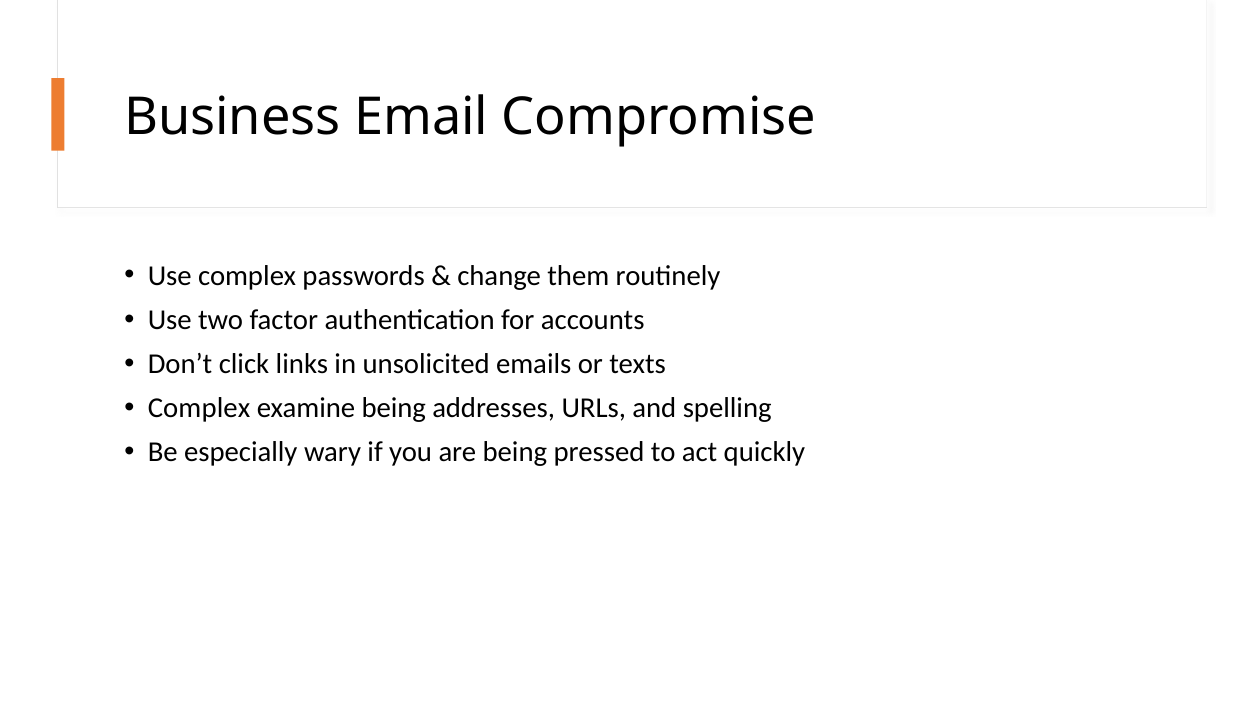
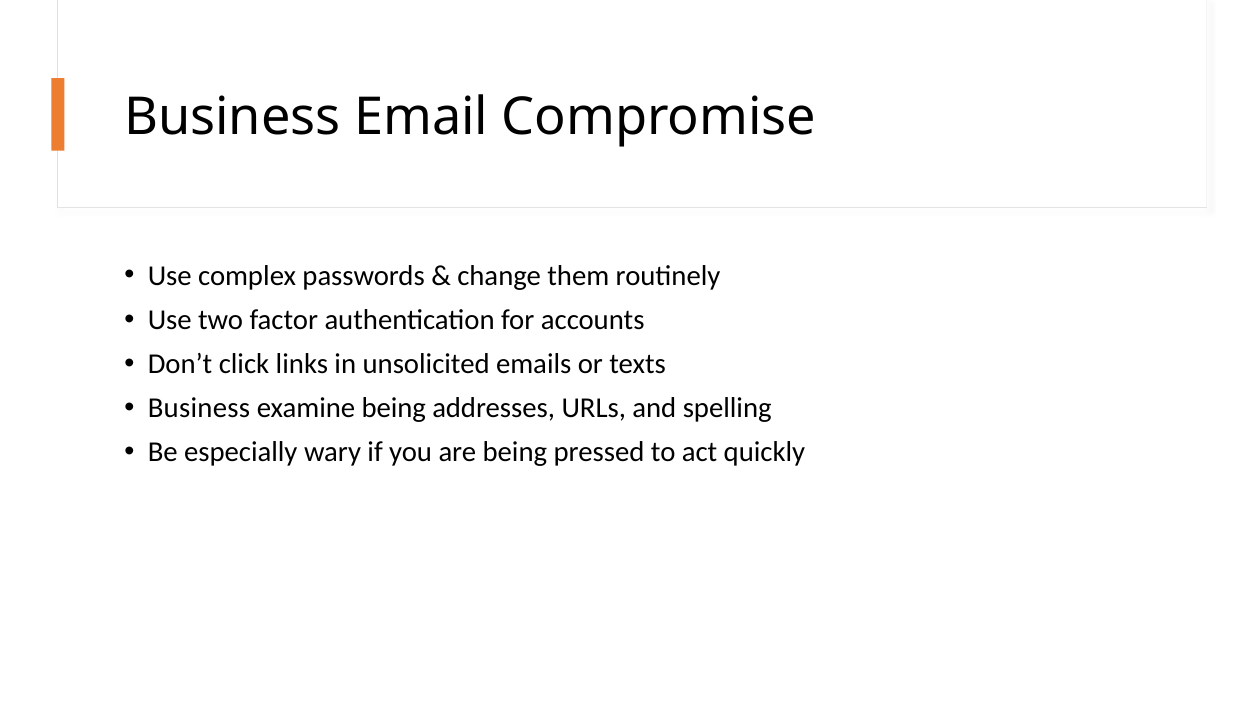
Complex: Complex -> Business (199, 408)
